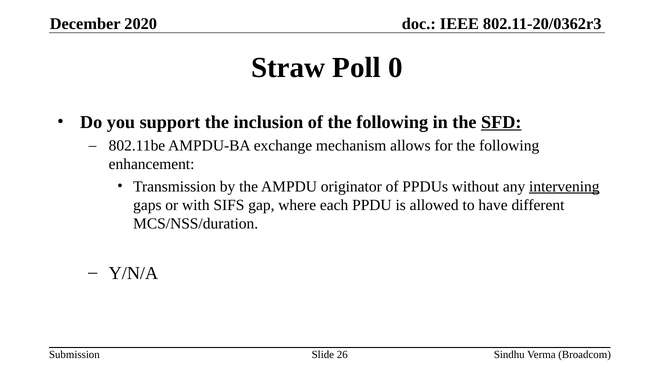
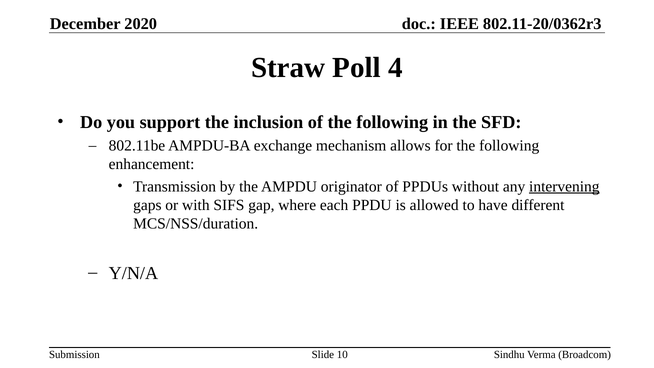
0: 0 -> 4 (396, 67)
SFD underline: present -> none (501, 122)
26: 26 -> 10 (342, 355)
